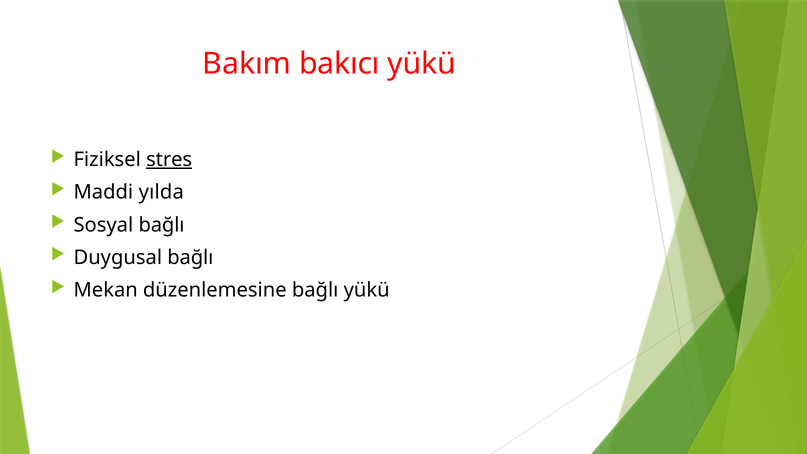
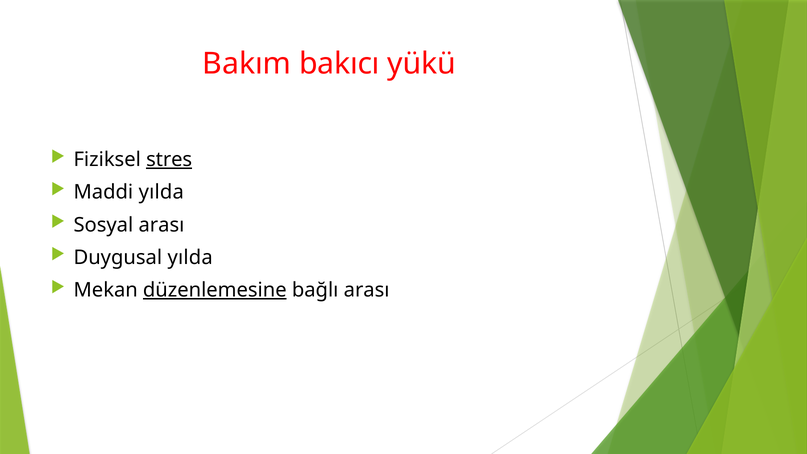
Sosyal bağlı: bağlı -> arası (161, 225)
Duygusal bağlı: bağlı -> yılda (190, 257)
düzenlemesine underline: none -> present (215, 290)
bağlı yükü: yükü -> arası (367, 290)
